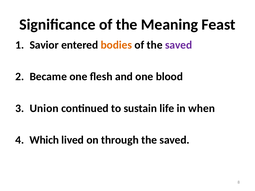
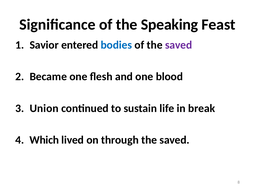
Meaning: Meaning -> Speaking (170, 25)
bodies colour: orange -> blue (116, 45)
when: when -> break (202, 108)
